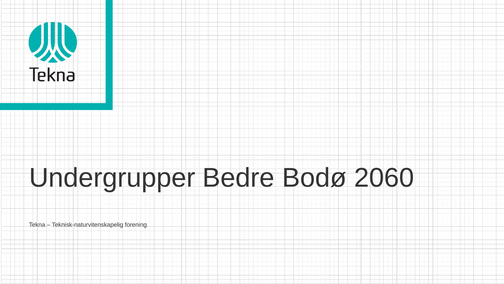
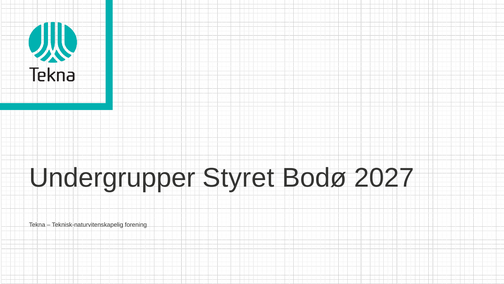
Bedre: Bedre -> Styret (238, 178)
2060: 2060 -> 2027 (384, 178)
